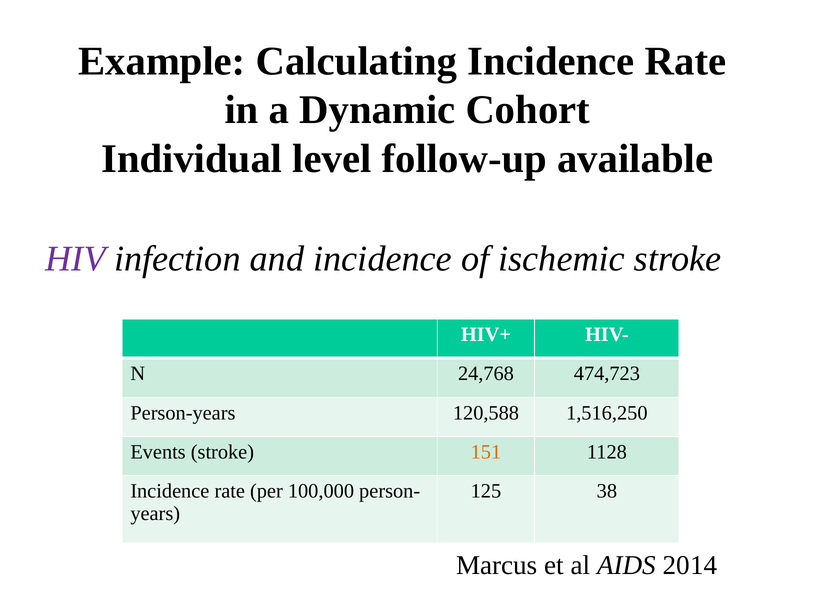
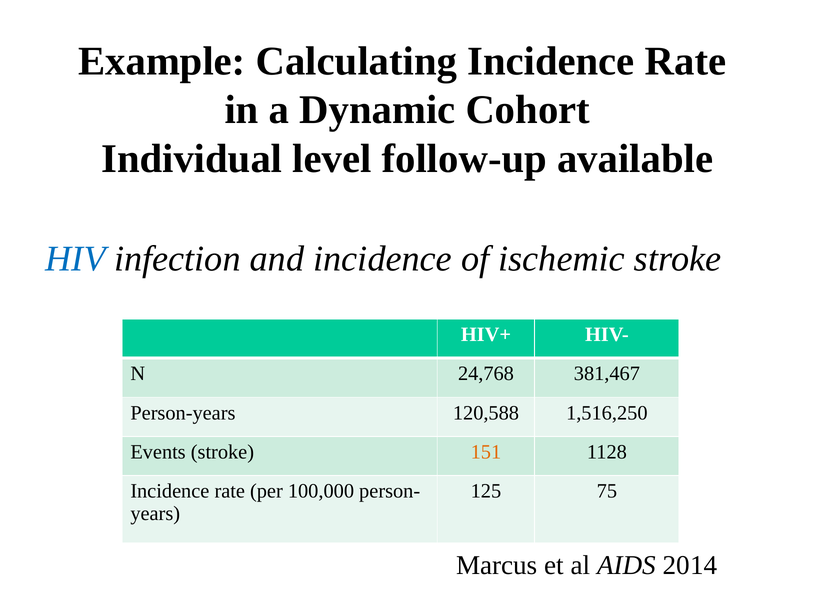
HIV colour: purple -> blue (75, 259)
474,723: 474,723 -> 381,467 (607, 374)
38: 38 -> 75 (607, 491)
